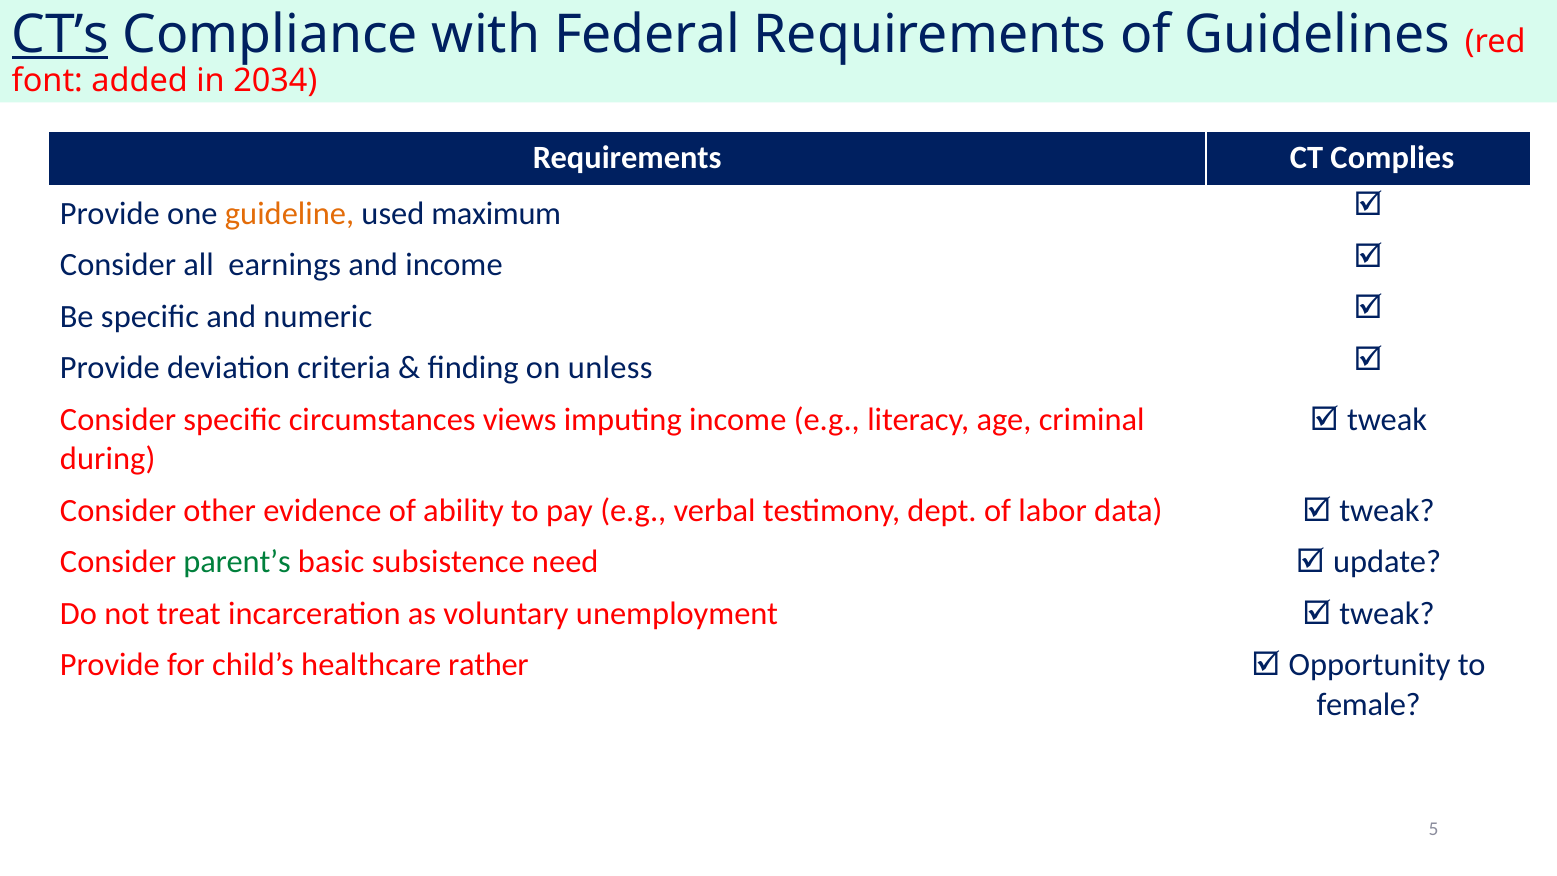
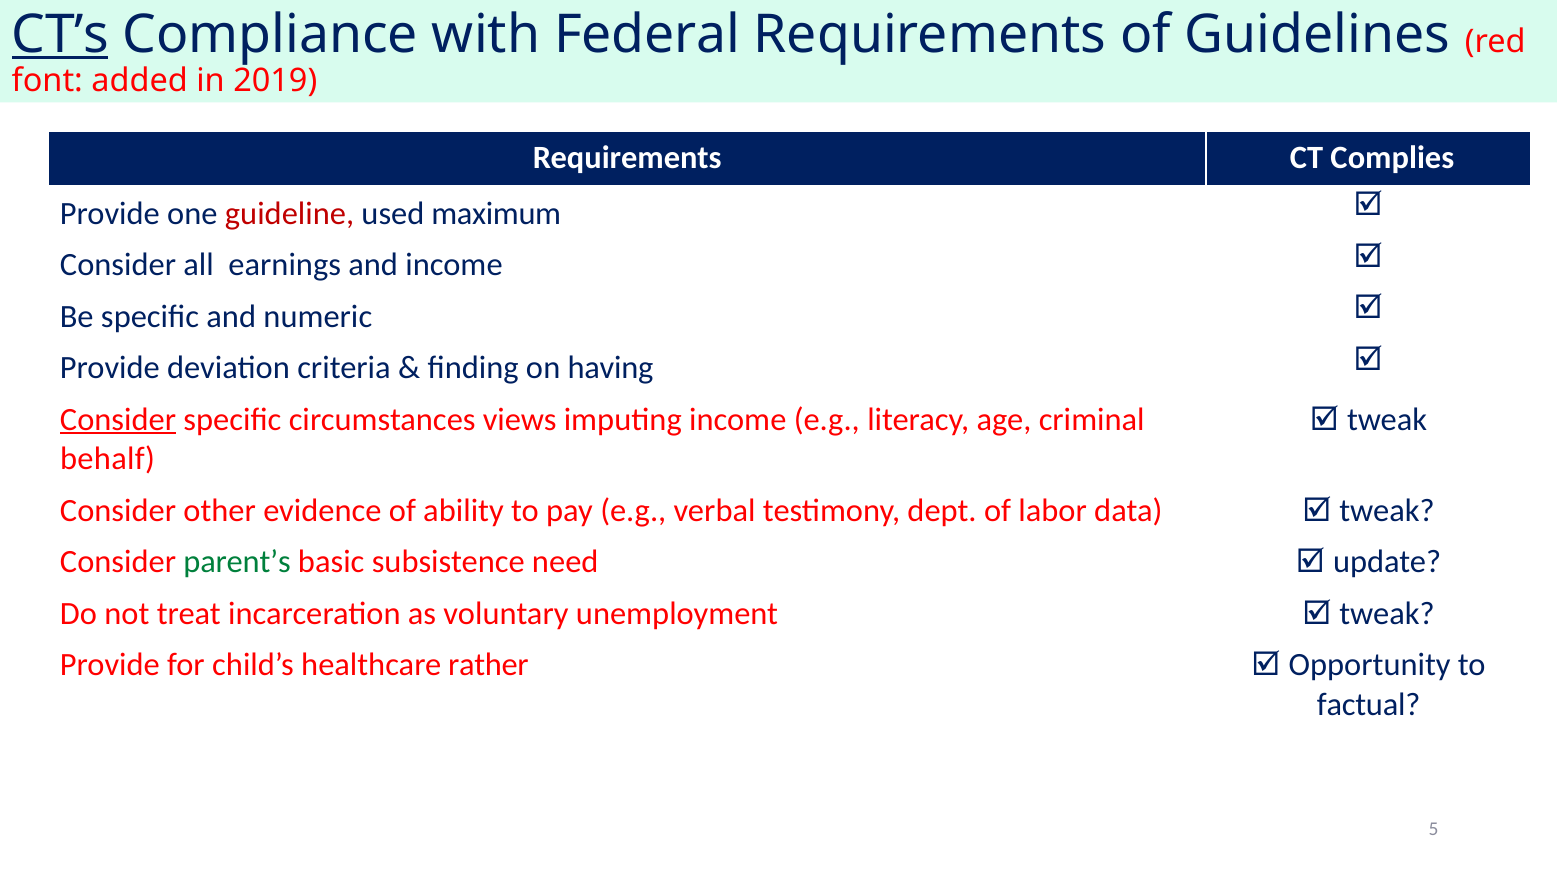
2034: 2034 -> 2019 (275, 81)
guideline colour: orange -> red (290, 214)
unless: unless -> having (610, 368)
Consider underline: none -> present (118, 419)
during: during -> behalf (108, 459)
female: female -> factual (1369, 705)
